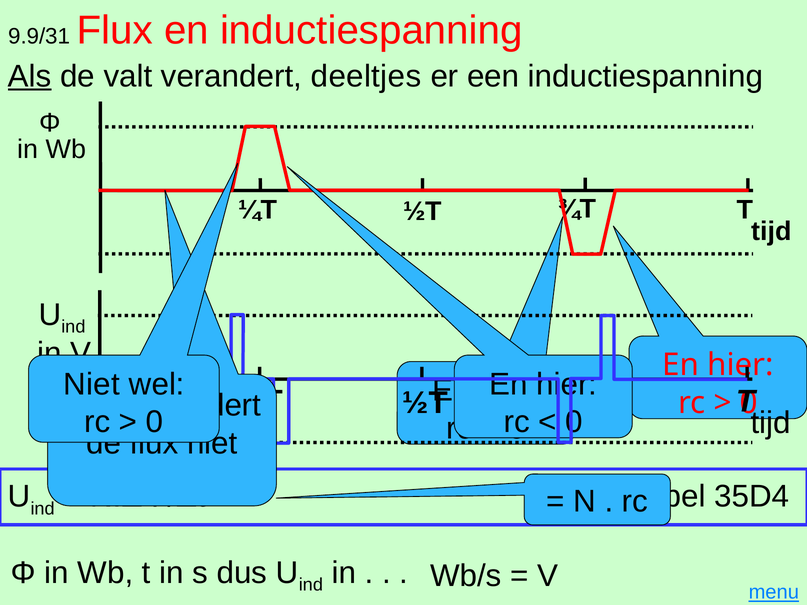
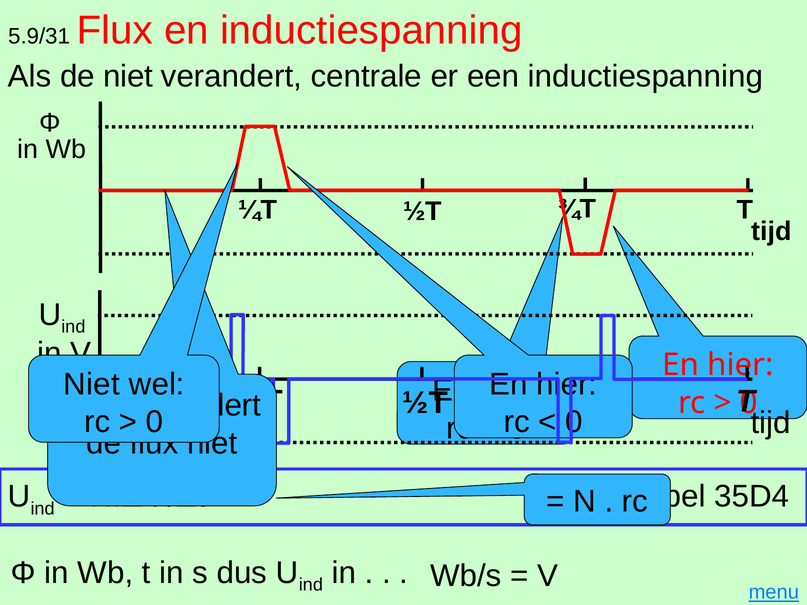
9.9/31: 9.9/31 -> 5.9/31 (39, 37)
Als underline: present -> none (30, 76)
de valt: valt -> niet (128, 76)
deeltjes: deeltjes -> centrale (366, 76)
